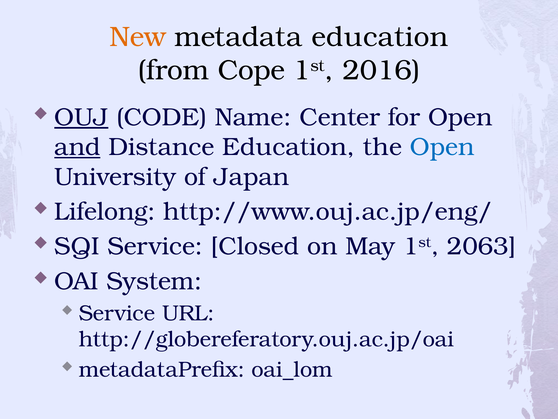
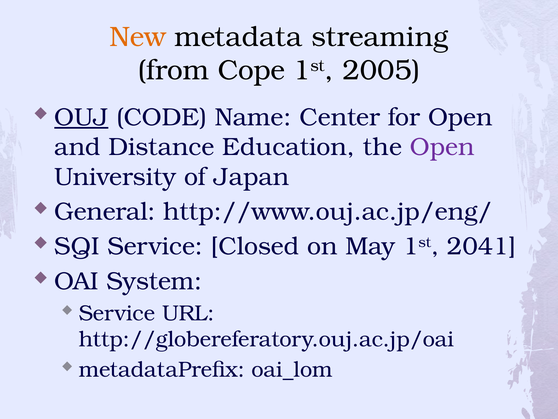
metadata education: education -> streaming (380, 37)
2016: 2016 -> 2005 (381, 70)
and underline: present -> none (77, 147)
Open colour: blue -> purple (442, 147)
Lifelong: Lifelong -> General (105, 211)
2063: 2063 -> 2041 (482, 246)
